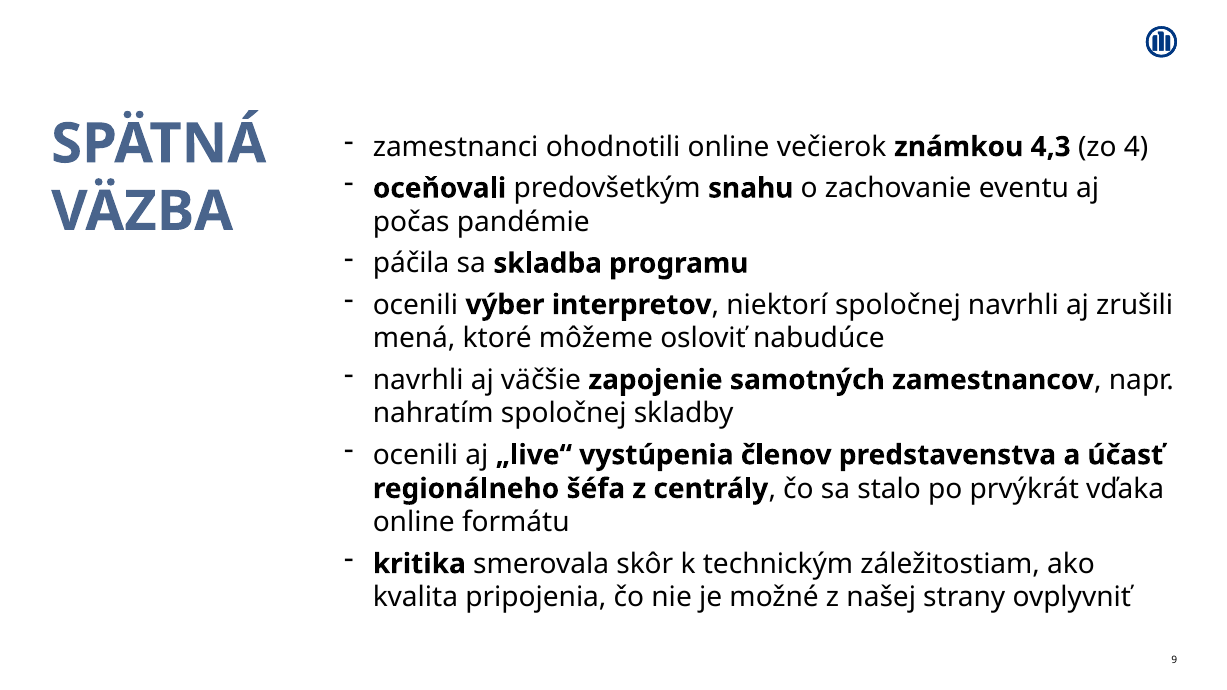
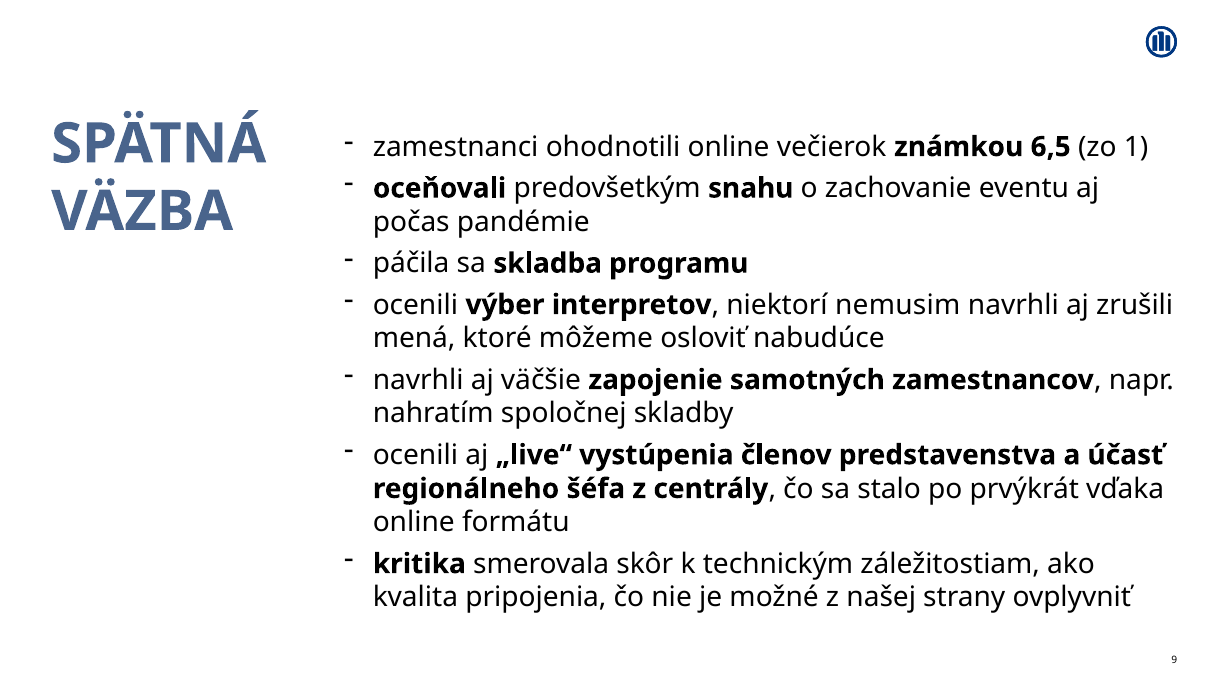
4,3: 4,3 -> 6,5 (1051, 147)
4: 4 -> 1 (1136, 147)
niektorí spoločnej: spoločnej -> nemusim (898, 305)
